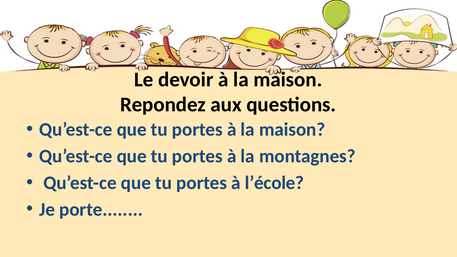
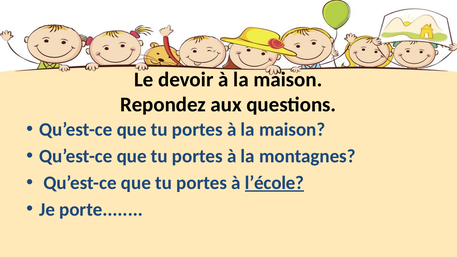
l’école underline: none -> present (275, 183)
